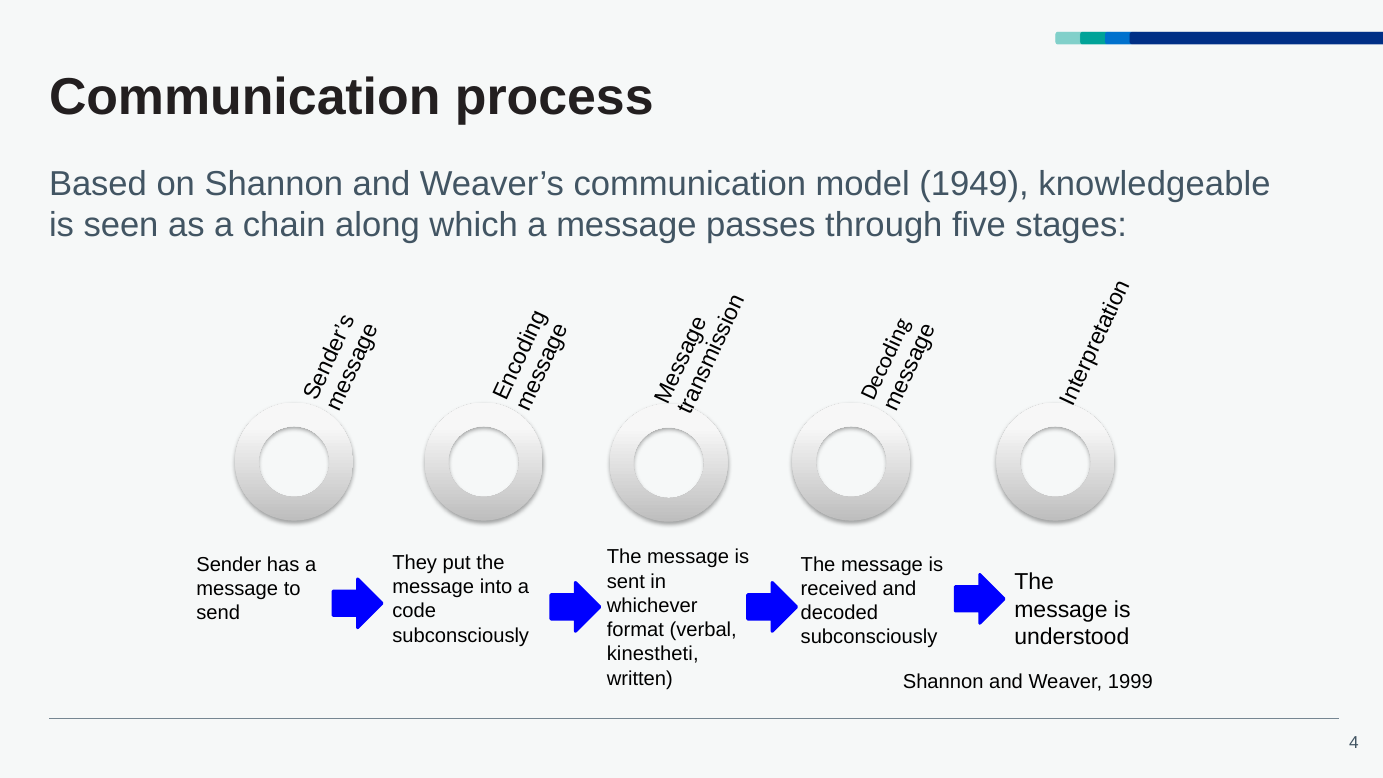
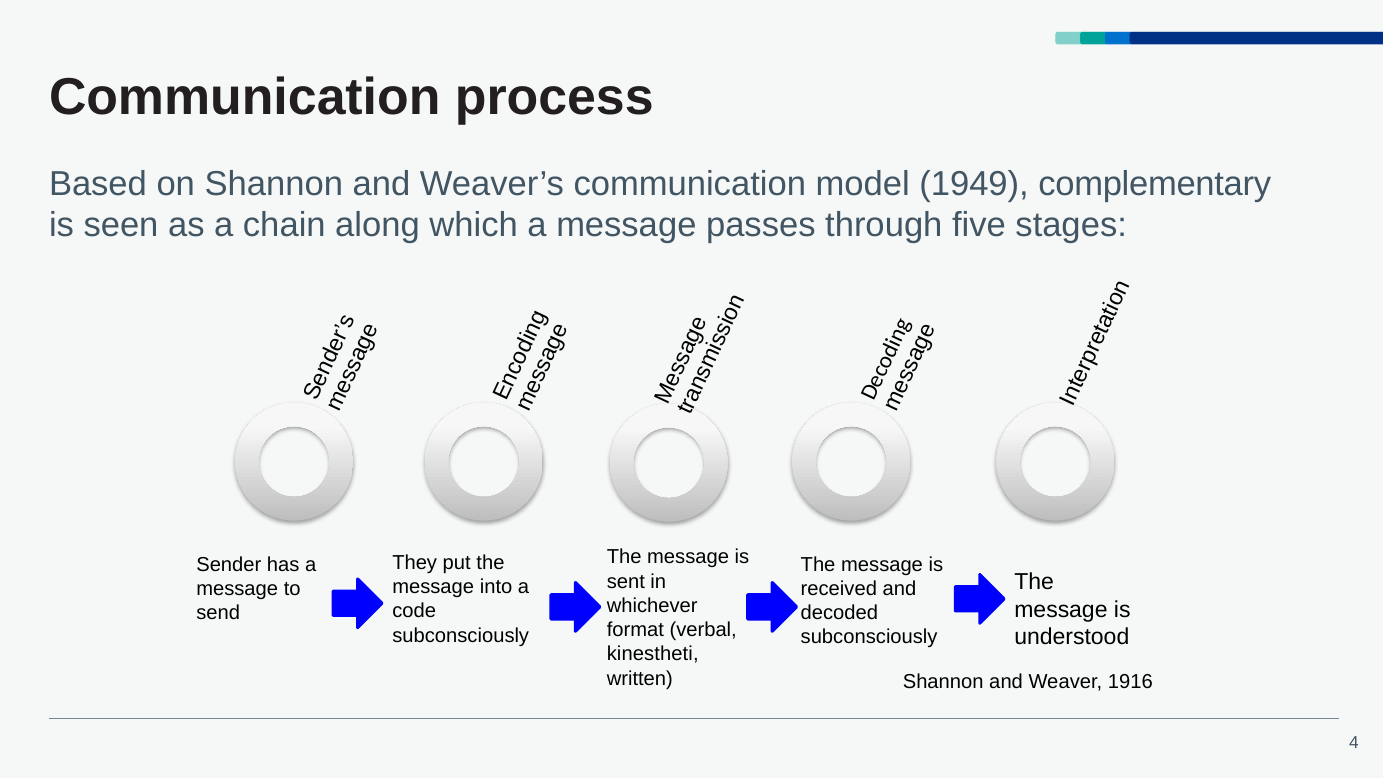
knowledgeable: knowledgeable -> complementary (1155, 184)
1999: 1999 -> 1916 (1130, 682)
